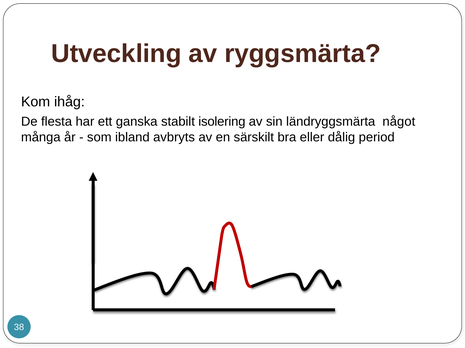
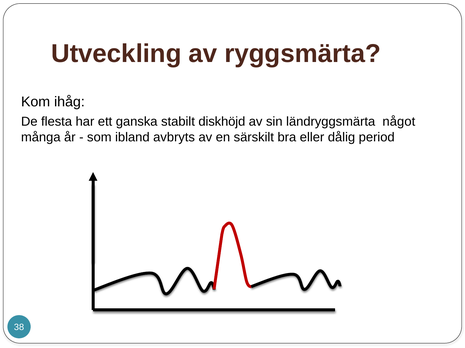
isolering: isolering -> diskhöjd (222, 122)
